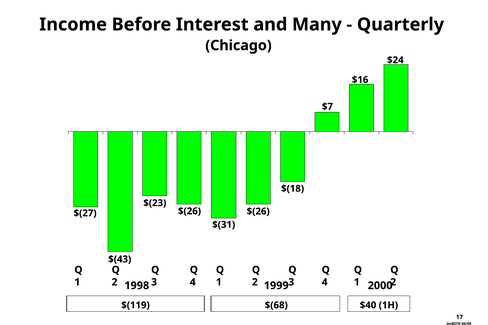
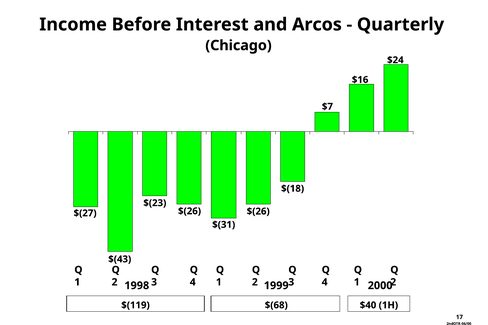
Many: Many -> Arcos (317, 25)
